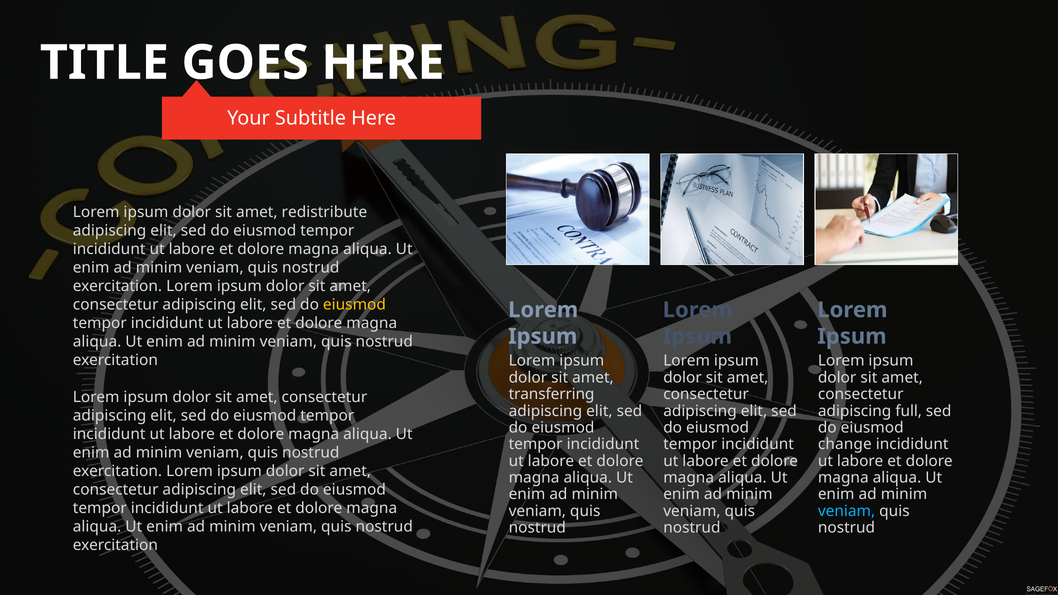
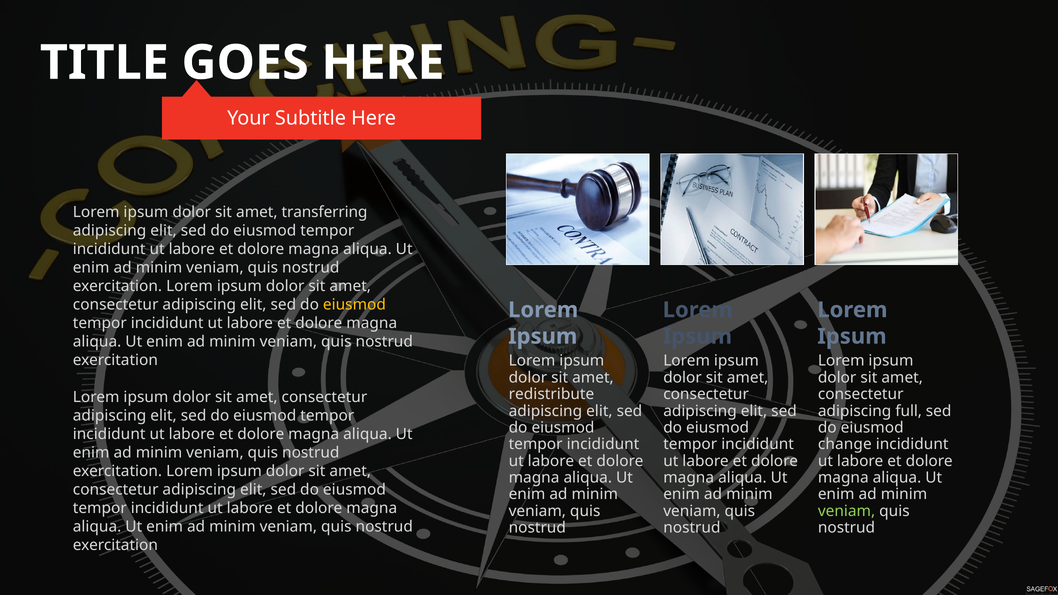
redistribute: redistribute -> transferring (325, 212)
transferring: transferring -> redistribute (551, 394)
veniam colour: light blue -> light green (847, 511)
